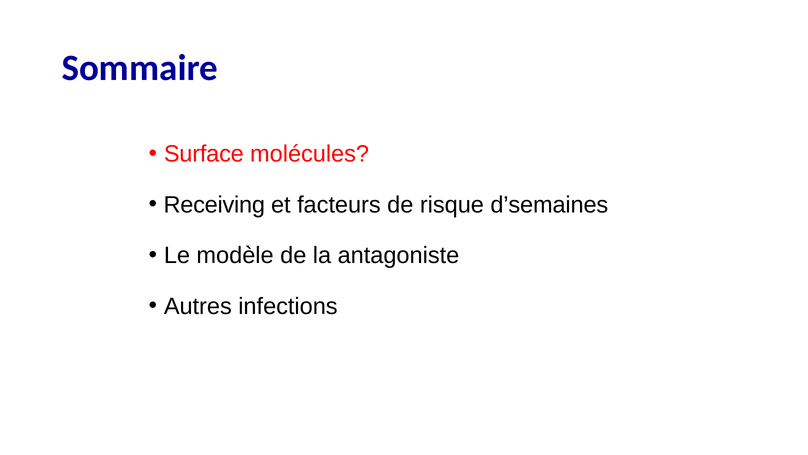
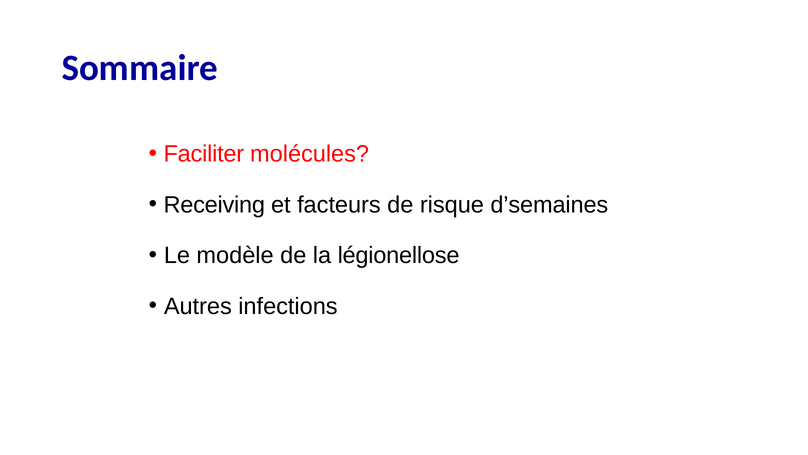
Surface: Surface -> Faciliter (204, 154)
antagoniste: antagoniste -> légionellose (399, 255)
